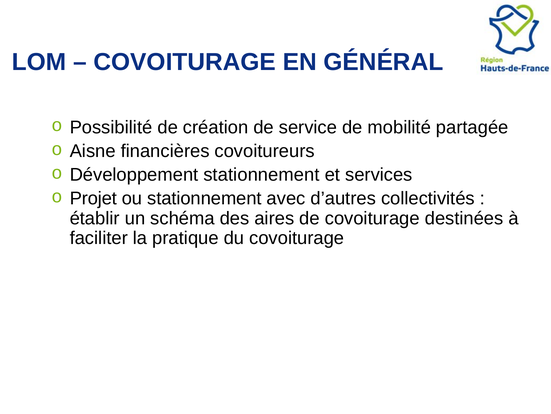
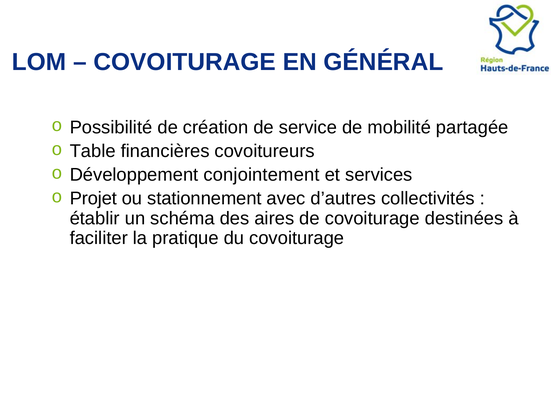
Aisne: Aisne -> Table (93, 151)
Développement stationnement: stationnement -> conjointement (261, 174)
